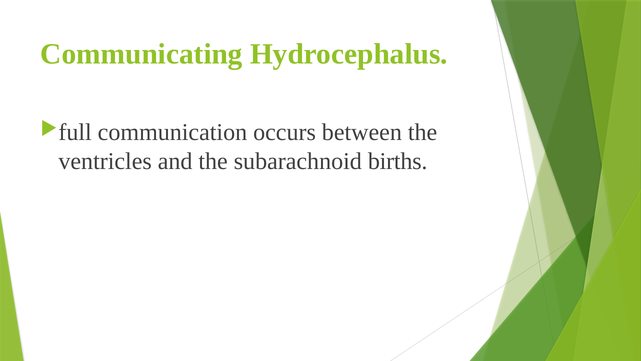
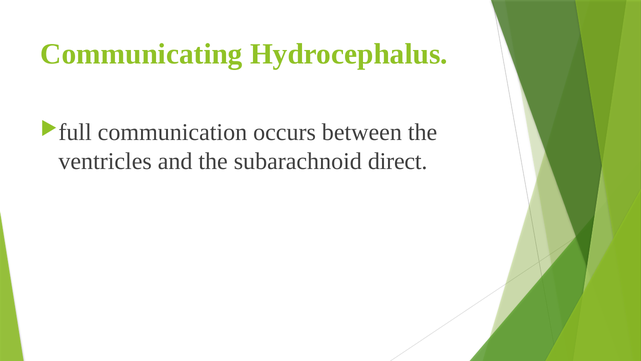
births: births -> direct (398, 161)
